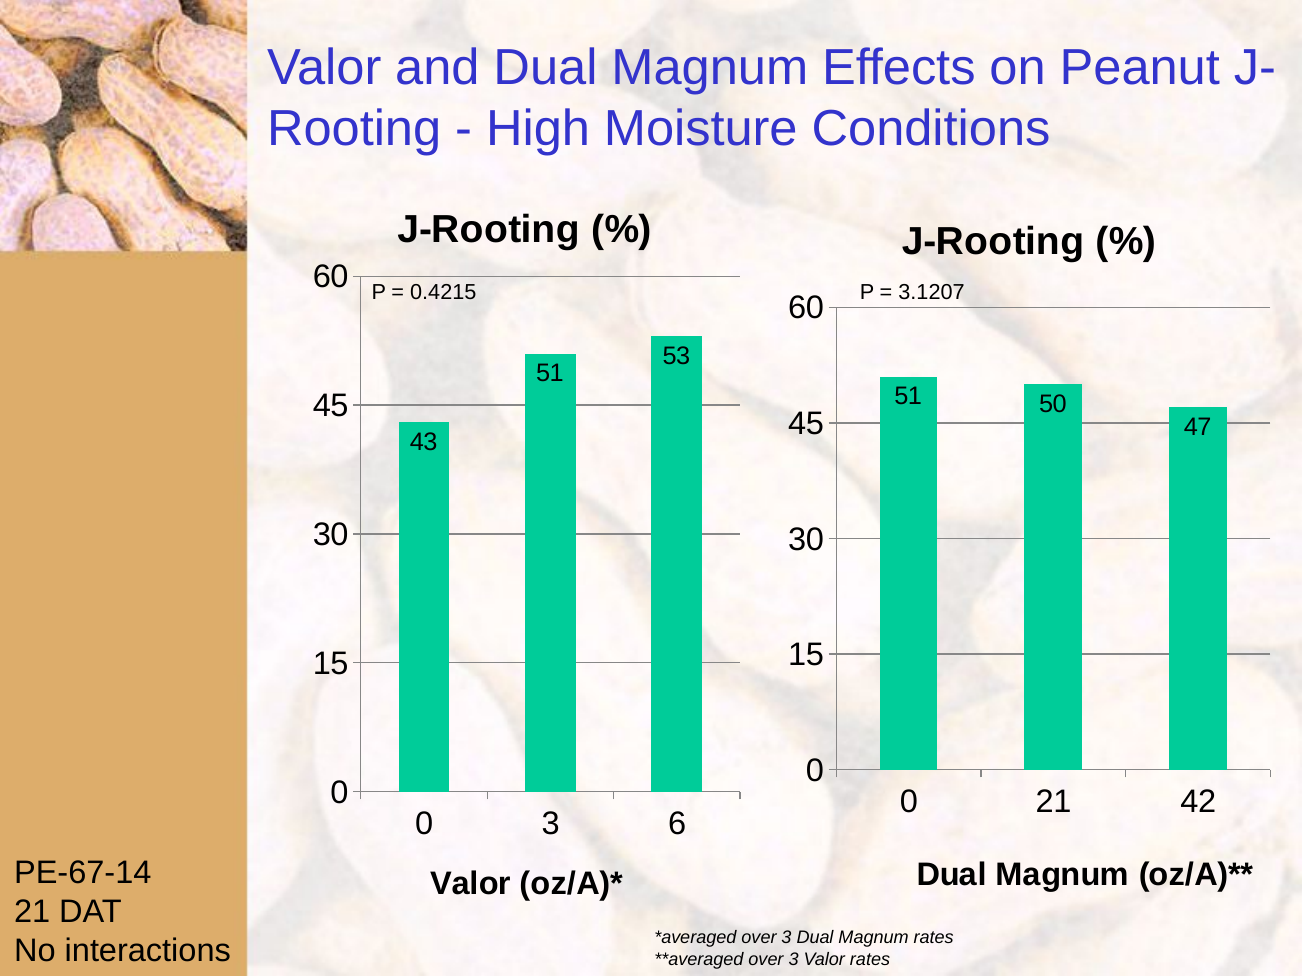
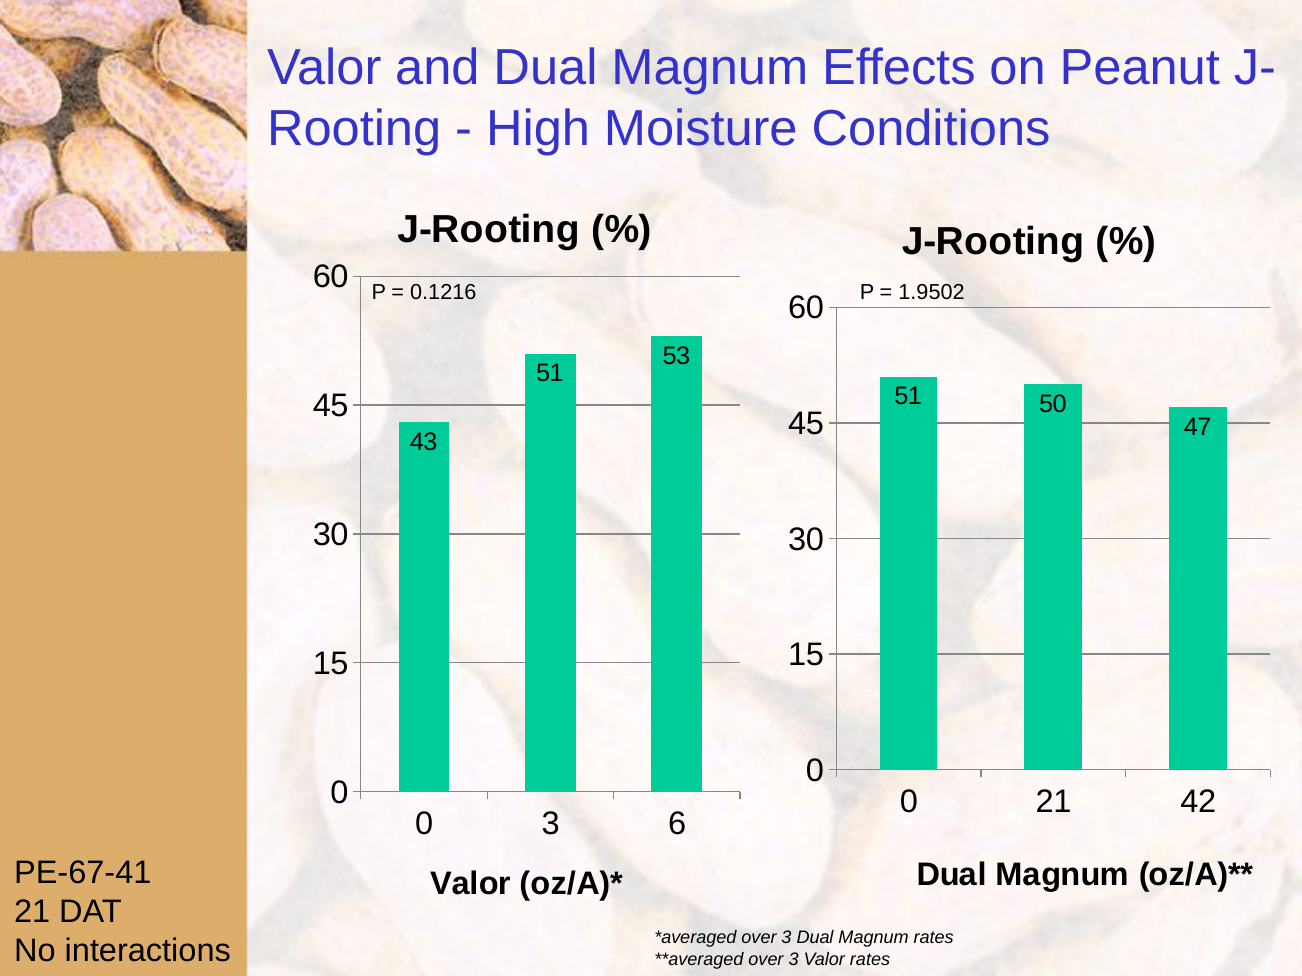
0.4215: 0.4215 -> 0.1216 (443, 292)
3.1207: 3.1207 -> 1.9502 (932, 293)
PE-67-14: PE-67-14 -> PE-67-41 (83, 873)
